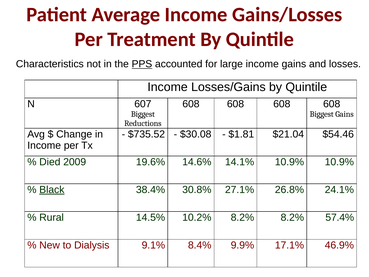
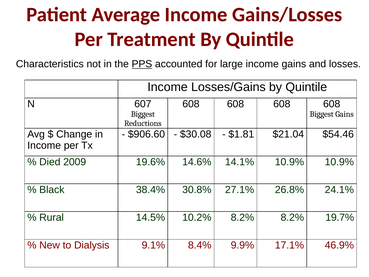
$735.52: $735.52 -> $906.60 (146, 134)
Black underline: present -> none (52, 190)
57.4%: 57.4% -> 19.7% (340, 217)
